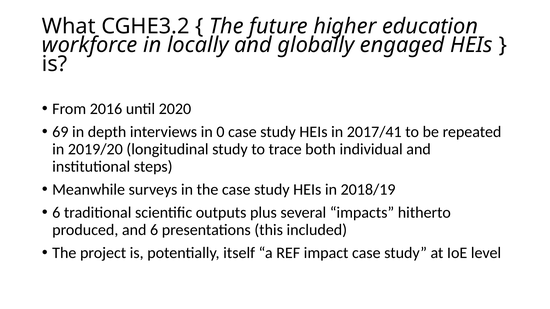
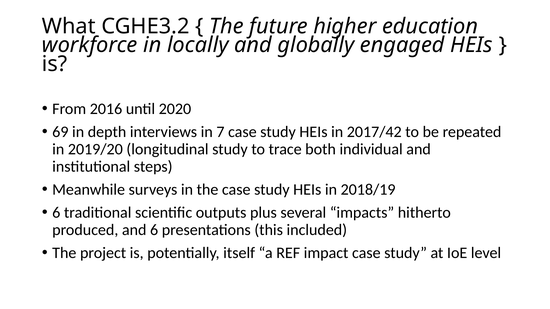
0: 0 -> 7 (220, 132)
2017/41: 2017/41 -> 2017/42 (374, 132)
